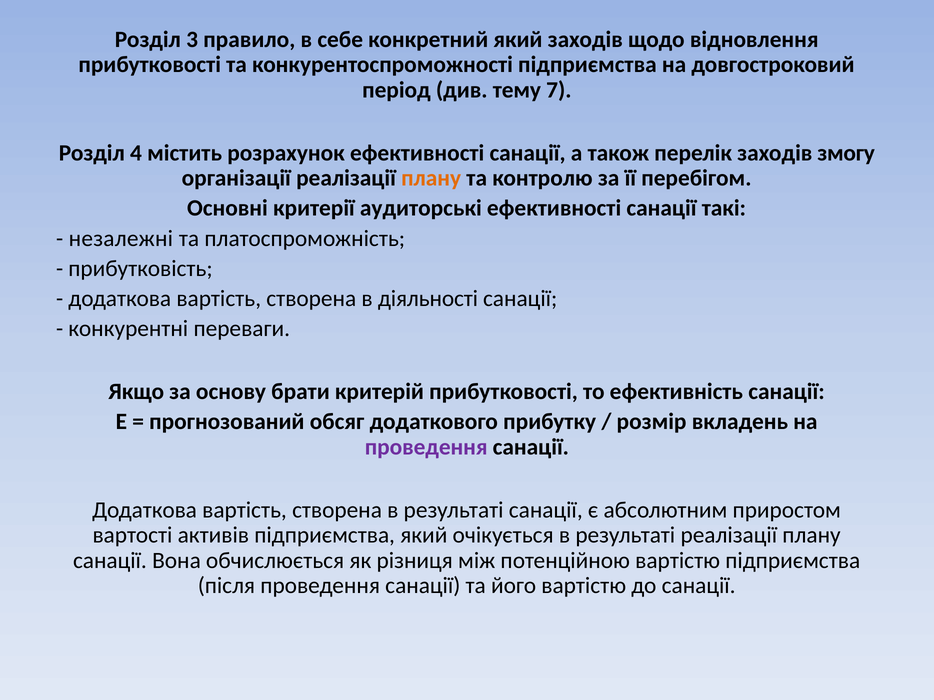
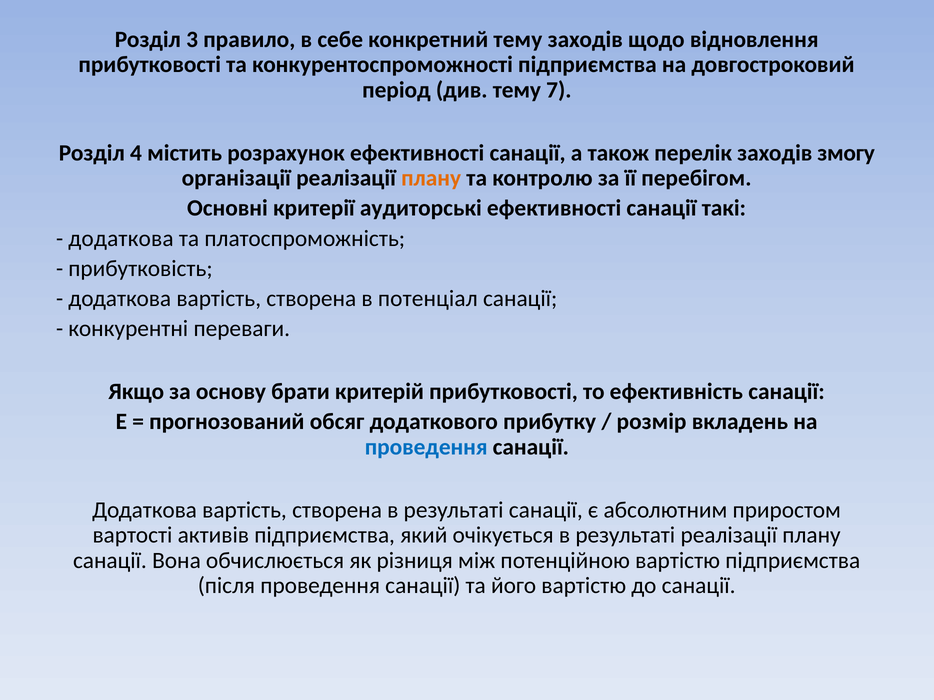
конкретний який: який -> тему (518, 40)
незалежні: незалежні -> додаткова (121, 239)
діяльності: діяльності -> потенціал (428, 299)
проведення colour: purple -> blue (426, 447)
